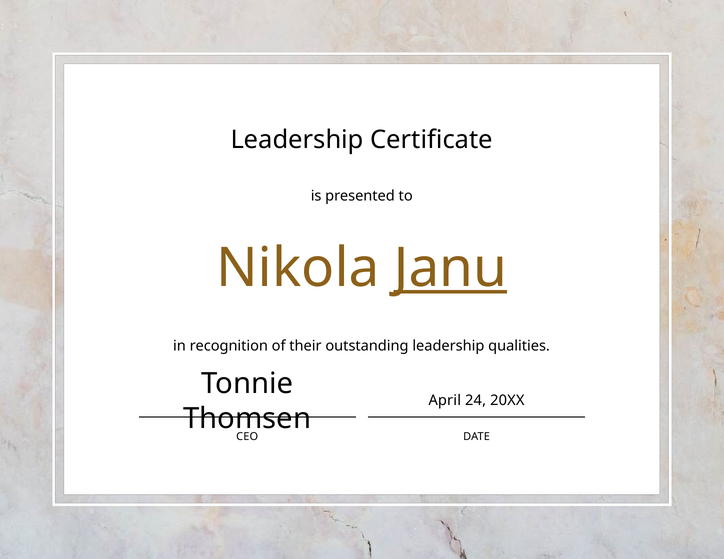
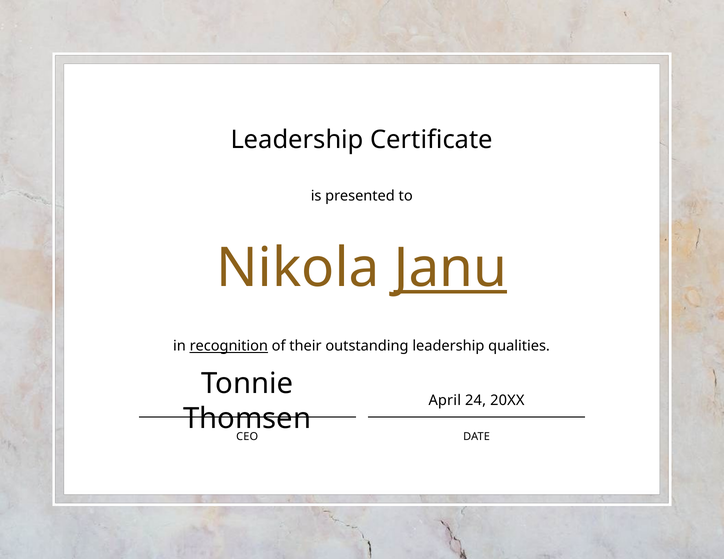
recognition underline: none -> present (229, 346)
